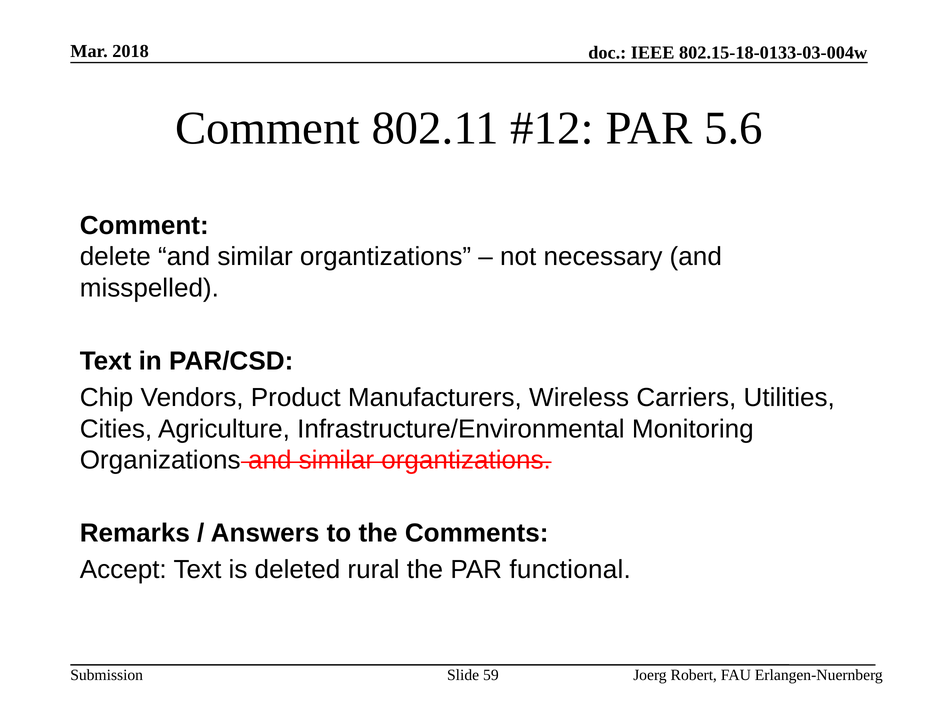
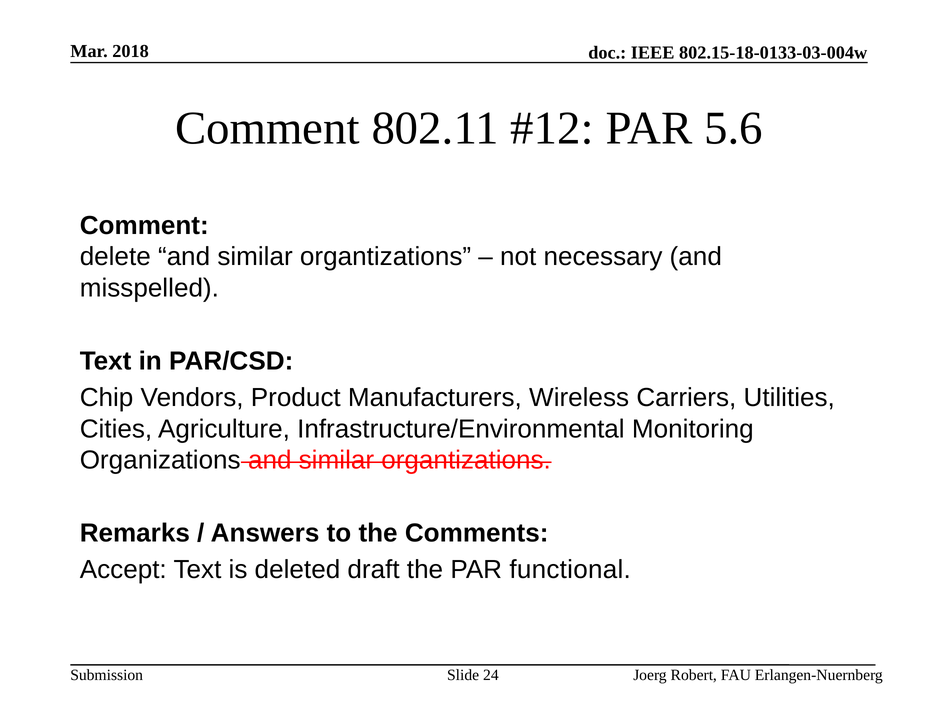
rural: rural -> draft (374, 569)
59: 59 -> 24 (491, 675)
